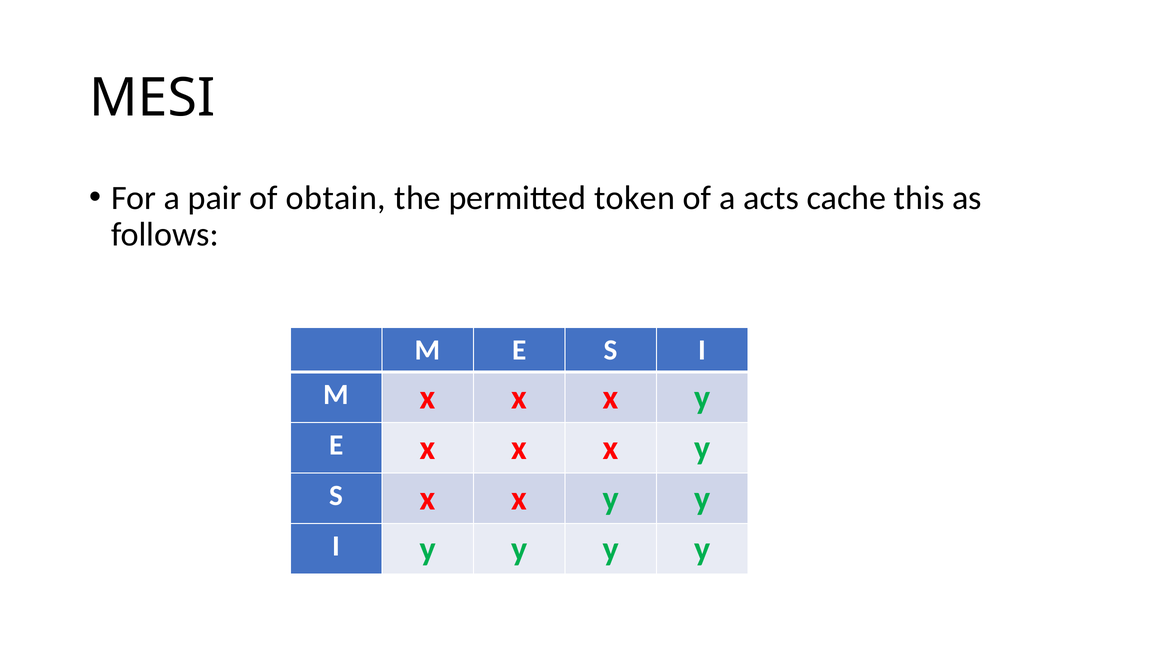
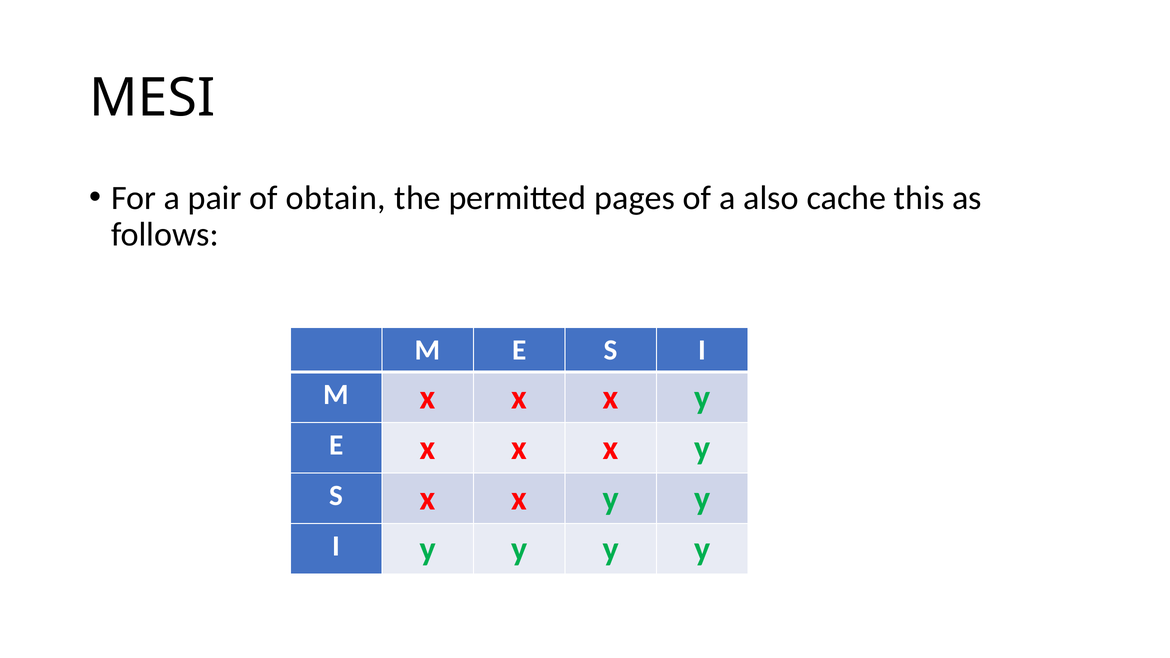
token: token -> pages (635, 198)
acts: acts -> also (771, 198)
